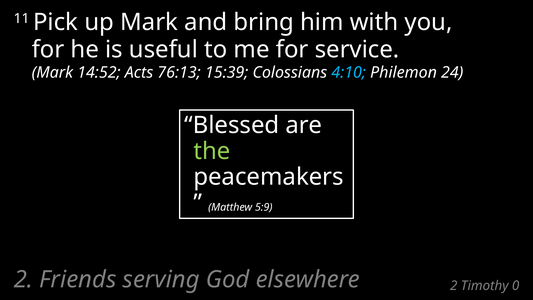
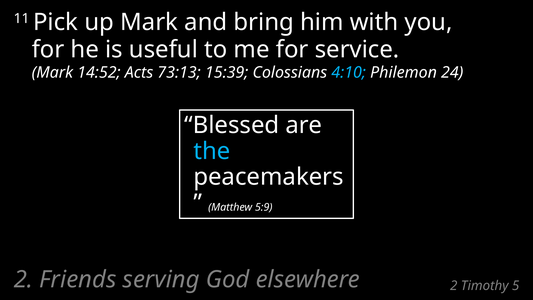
76:13: 76:13 -> 73:13 (179, 72)
the colour: light green -> light blue (212, 151)
0: 0 -> 5 (516, 286)
